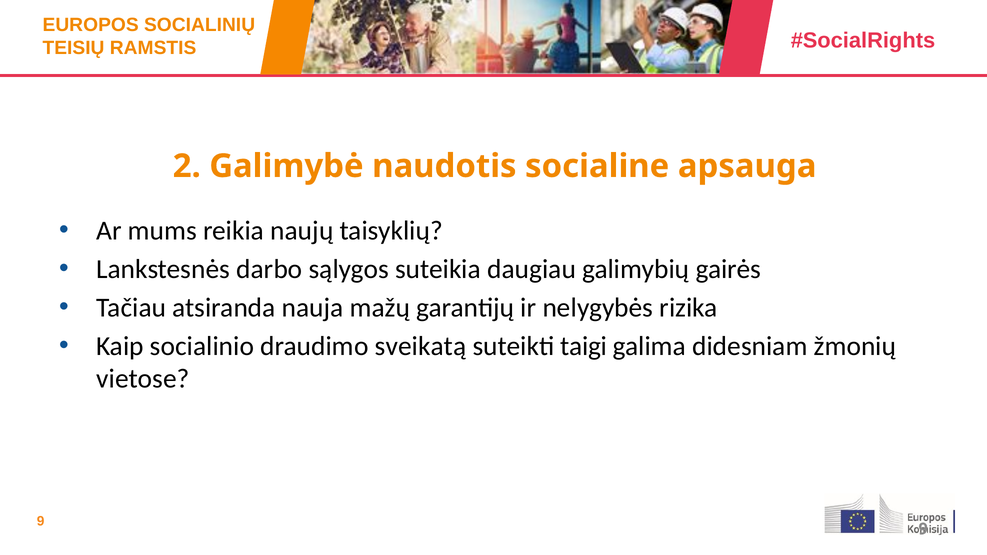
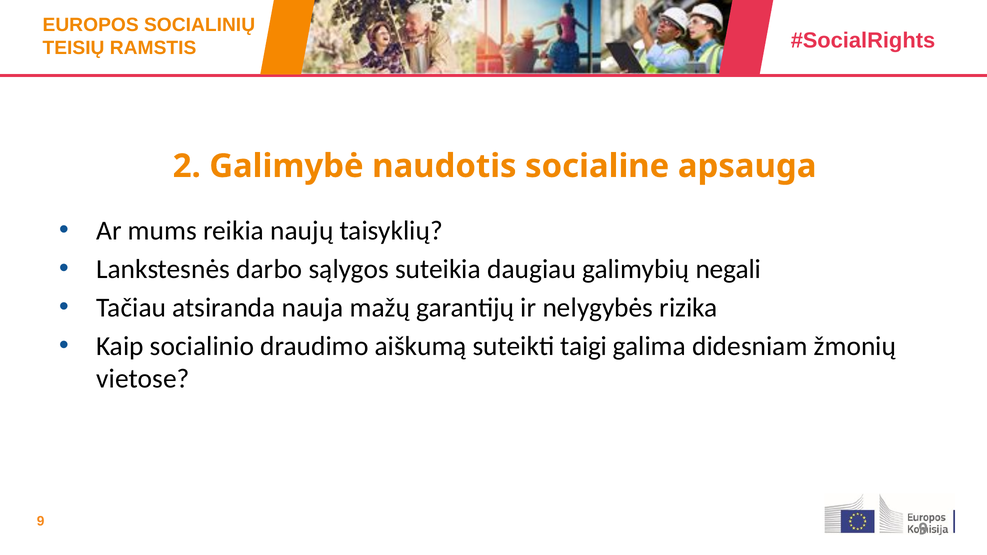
gairės: gairės -> negali (728, 269)
sveikatą: sveikatą -> aiškumą (421, 346)
